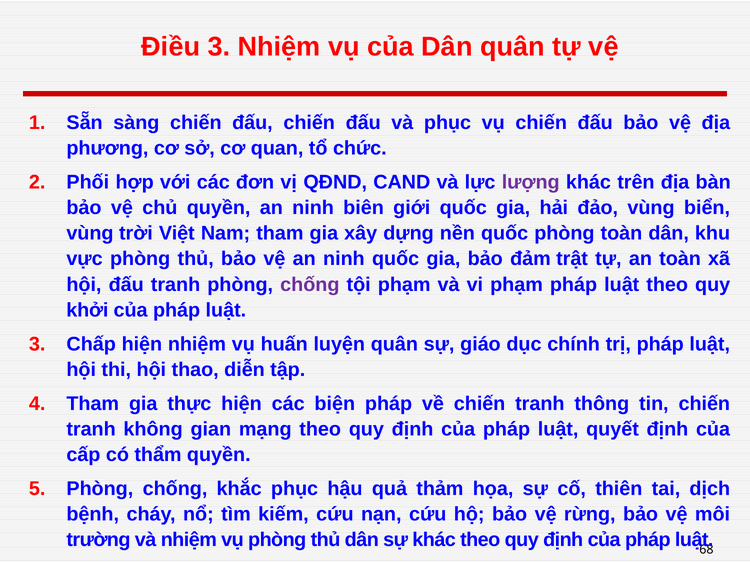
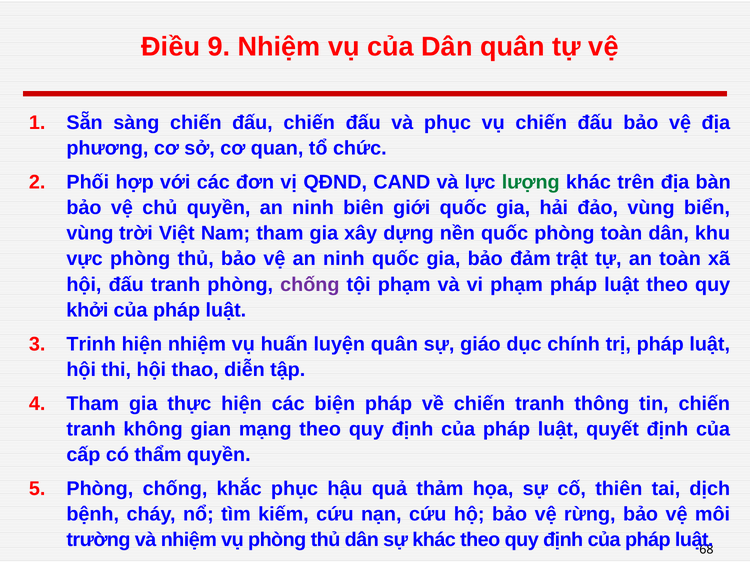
Điều 3: 3 -> 9 (219, 47)
lượng colour: purple -> green (531, 182)
Chấp: Chấp -> Trinh (91, 344)
